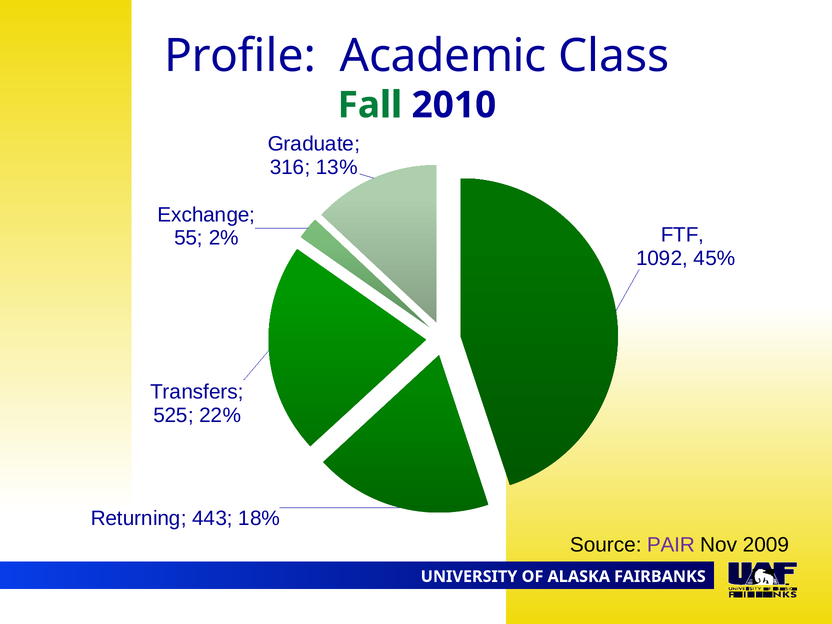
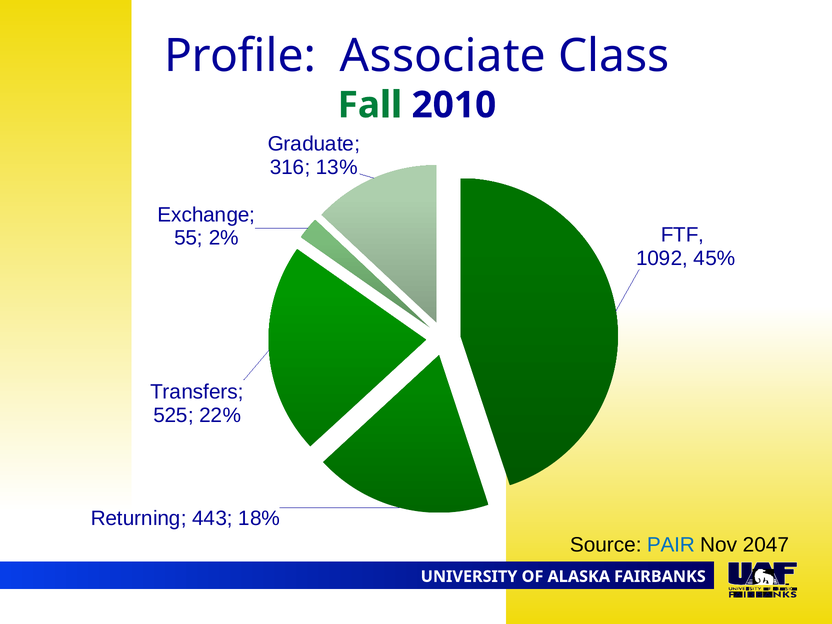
Academic: Academic -> Associate (443, 56)
PAIR colour: purple -> blue (671, 545)
2009: 2009 -> 2047 (766, 545)
